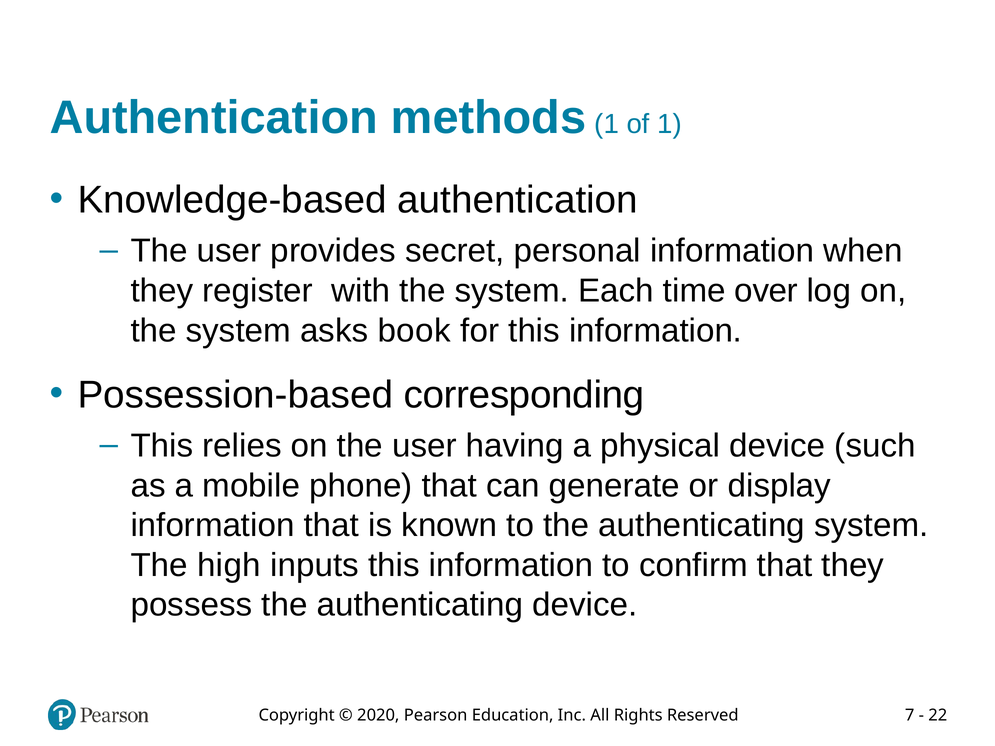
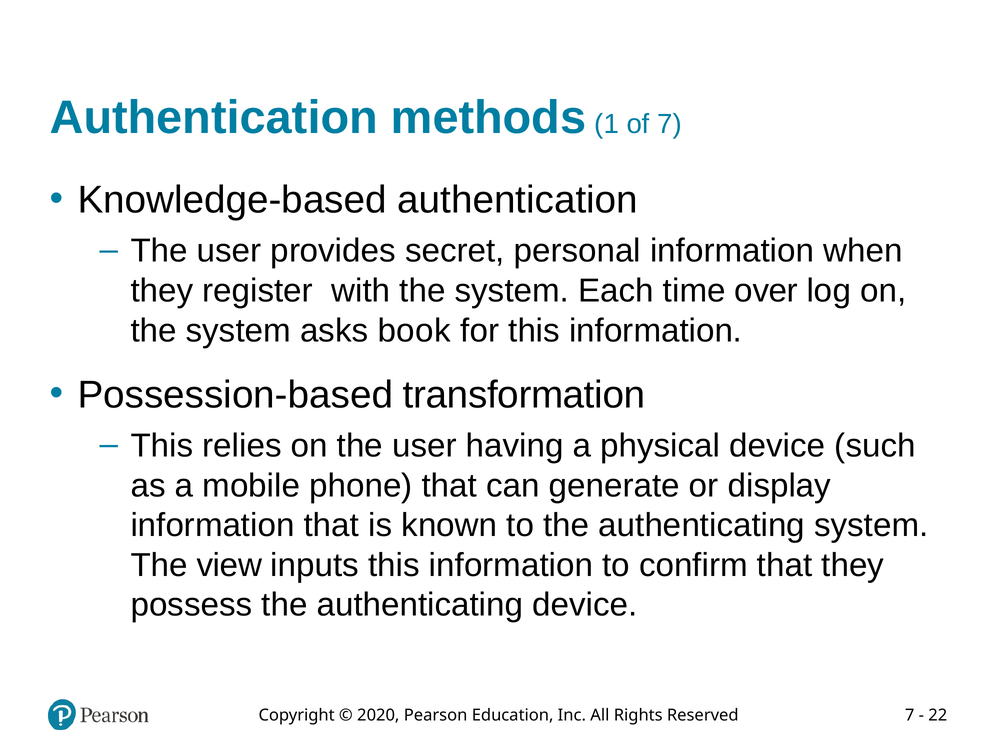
of 1: 1 -> 7 (670, 124)
corresponding: corresponding -> transformation (524, 395)
high: high -> view (229, 565)
